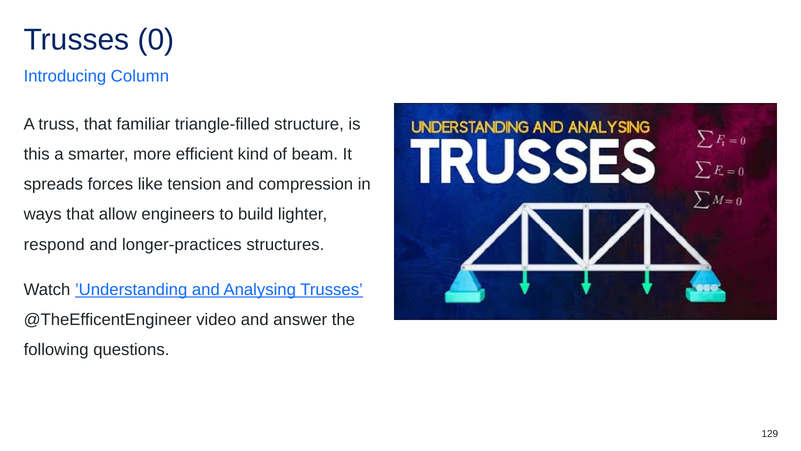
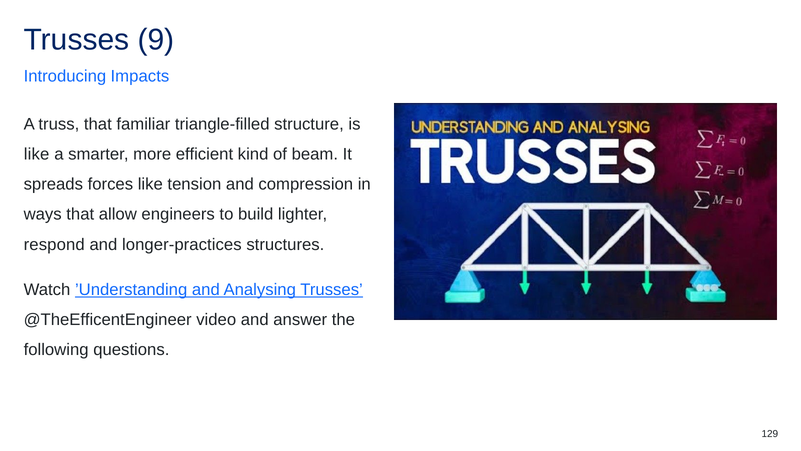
0: 0 -> 9 (156, 40)
Column: Column -> Impacts (140, 76)
this: this -> like (37, 154)
